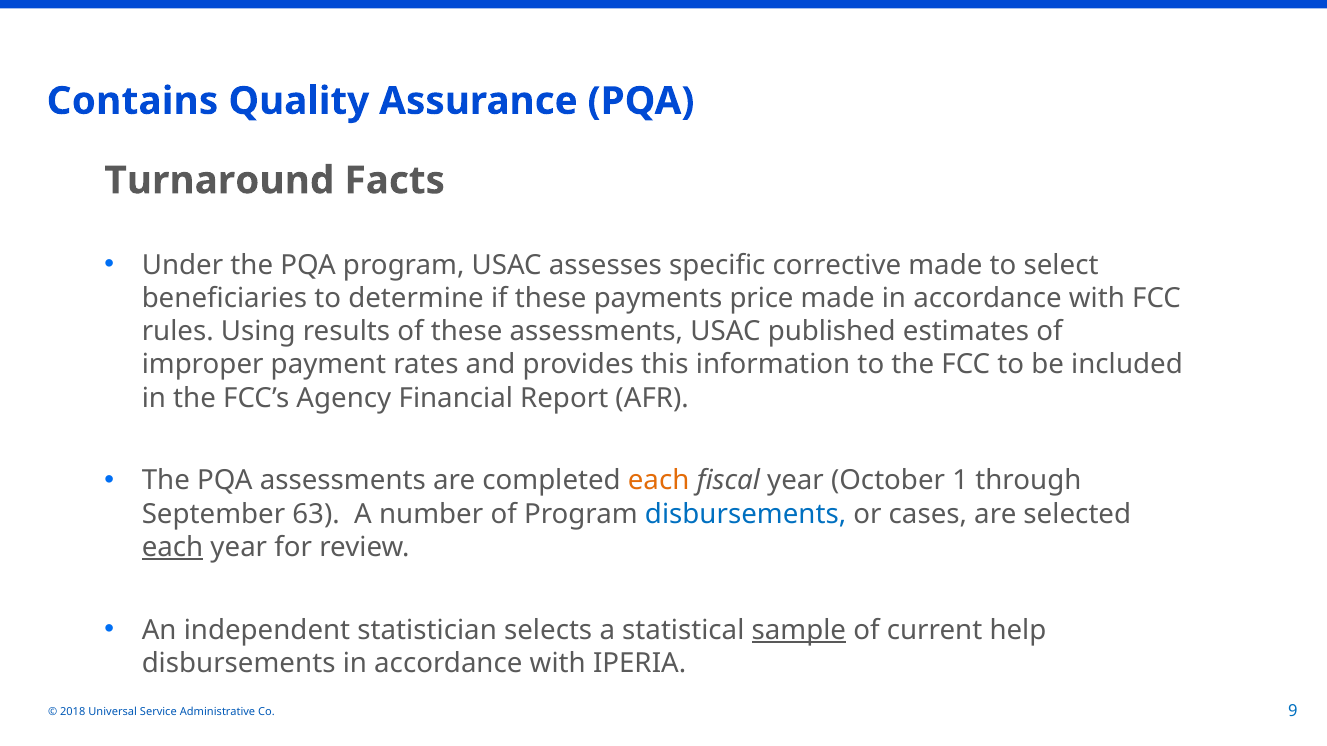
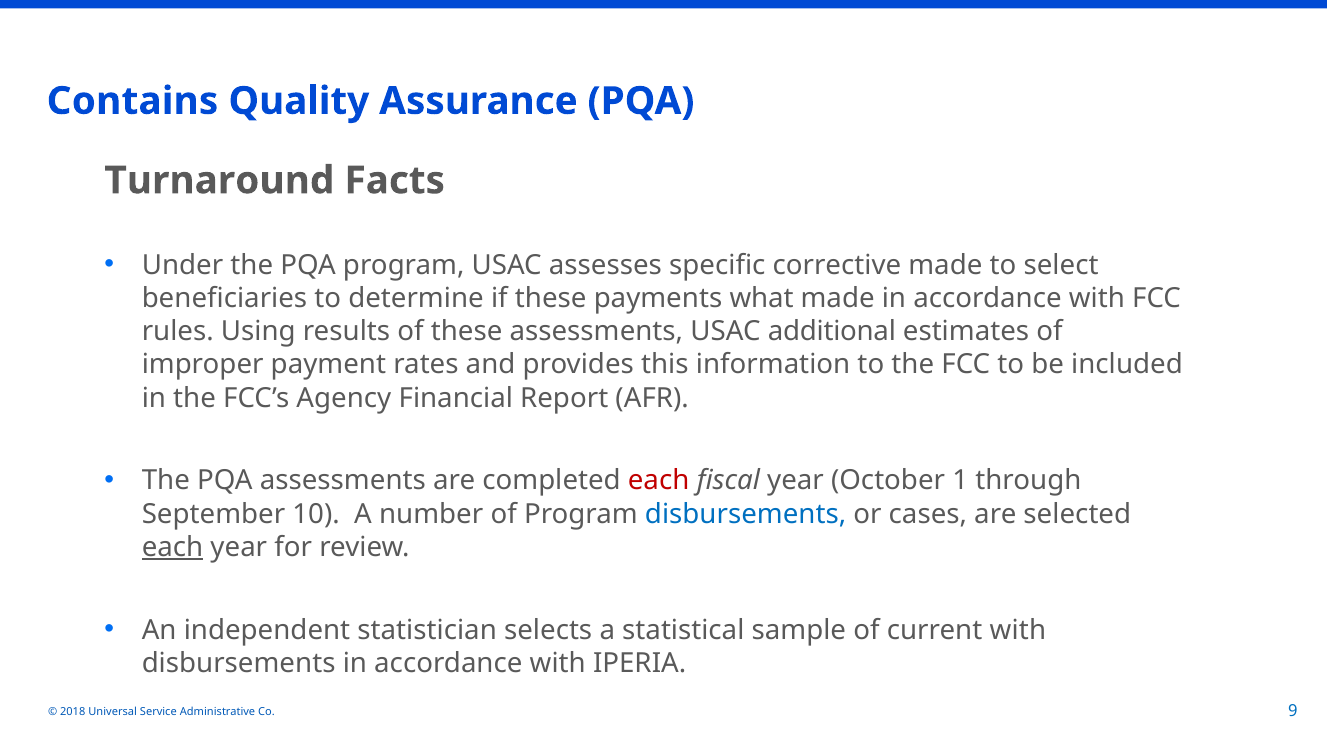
price: price -> what (762, 299)
published: published -> additional (832, 332)
each colour: orange -> red (659, 481)
63: 63 -> 10 (316, 514)
sample underline: present -> none (799, 630)
current help: help -> with (1018, 630)
